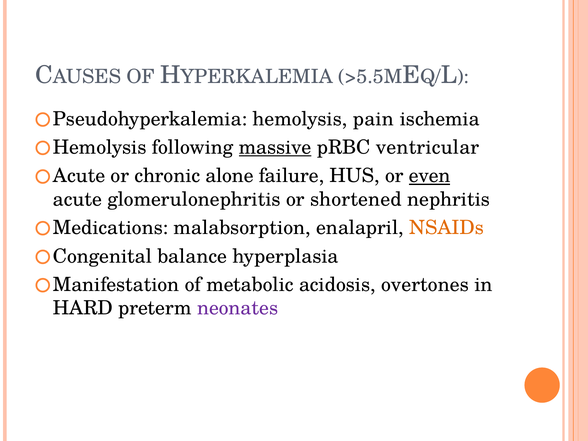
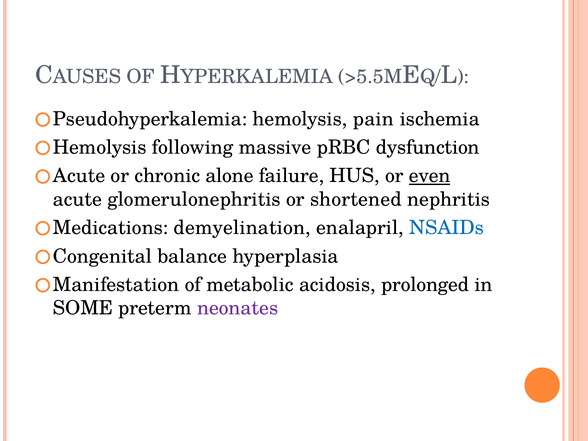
massive underline: present -> none (275, 147)
ventricular: ventricular -> dysfunction (428, 147)
malabsorption: malabsorption -> demyelination (242, 228)
NSAIDs colour: orange -> blue (446, 228)
overtones: overtones -> prolonged (425, 285)
HARD: HARD -> SOME (83, 308)
